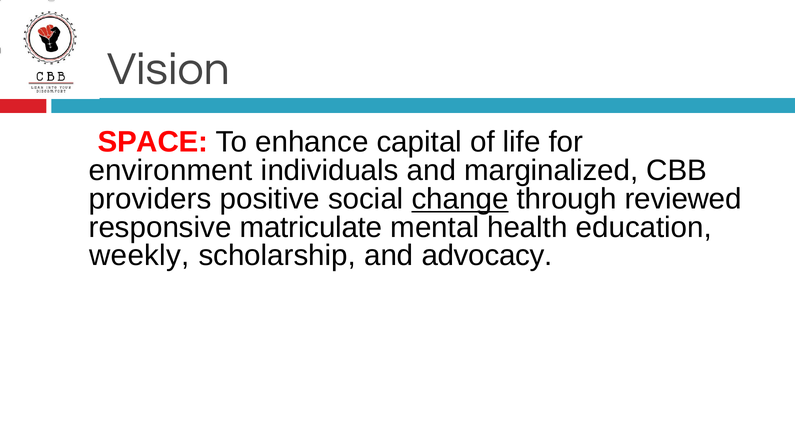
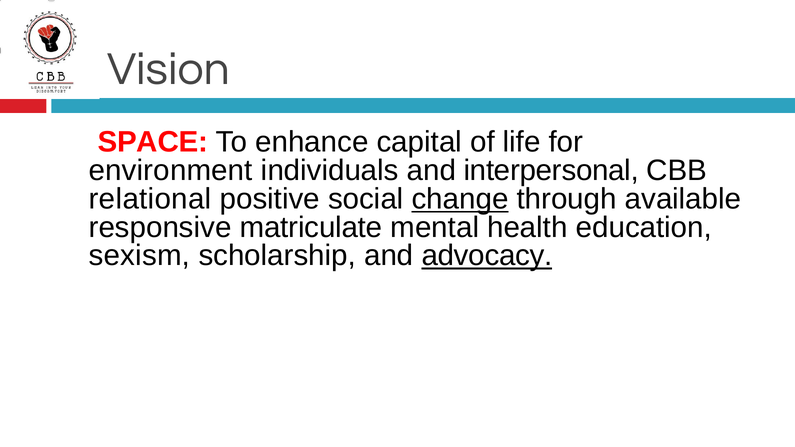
marginalized: marginalized -> interpersonal (551, 171)
providers: providers -> relational (150, 199)
reviewed: reviewed -> available (683, 199)
weekly: weekly -> sexism (139, 256)
advocacy underline: none -> present (487, 256)
